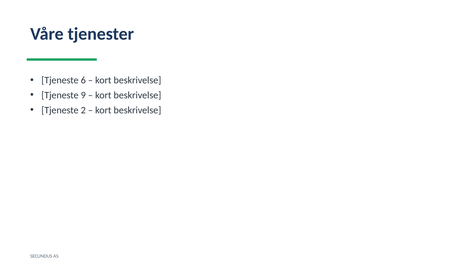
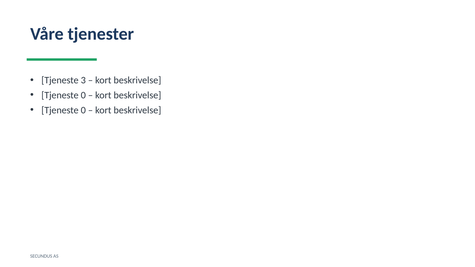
6: 6 -> 3 (83, 80)
9: 9 -> 0 (83, 95)
2: 2 -> 0 (83, 110)
